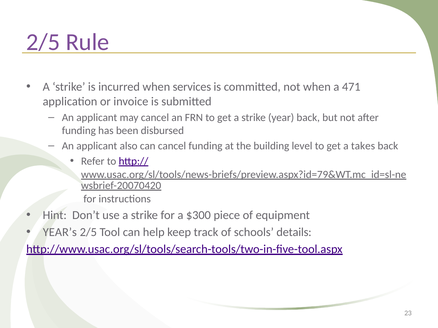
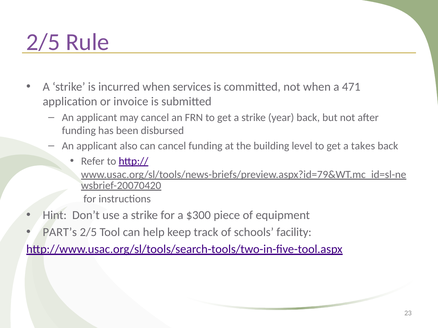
YEAR’s: YEAR’s -> PART’s (60, 232)
details: details -> facility (294, 232)
